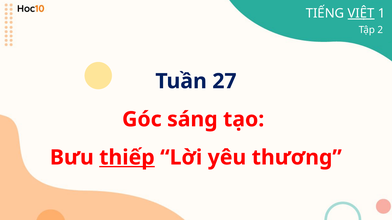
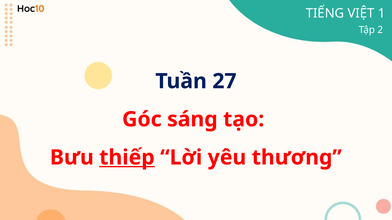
VIỆT underline: present -> none (361, 13)
